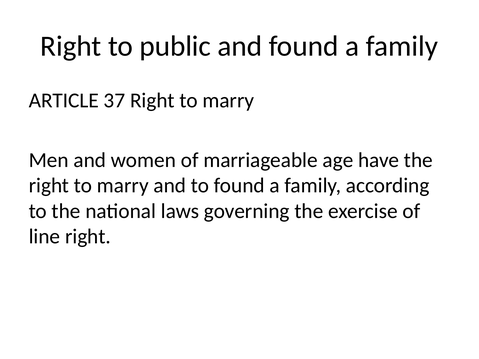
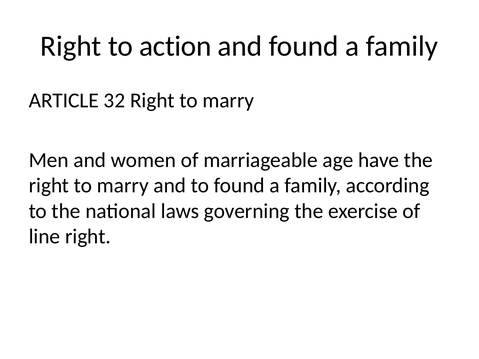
public: public -> action (175, 46)
37: 37 -> 32 (114, 100)
